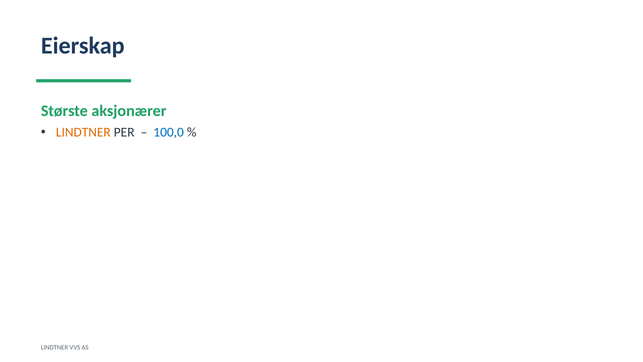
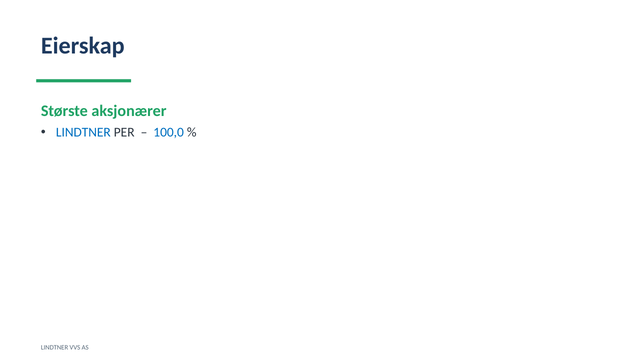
LINDTNER colour: orange -> blue (83, 132)
